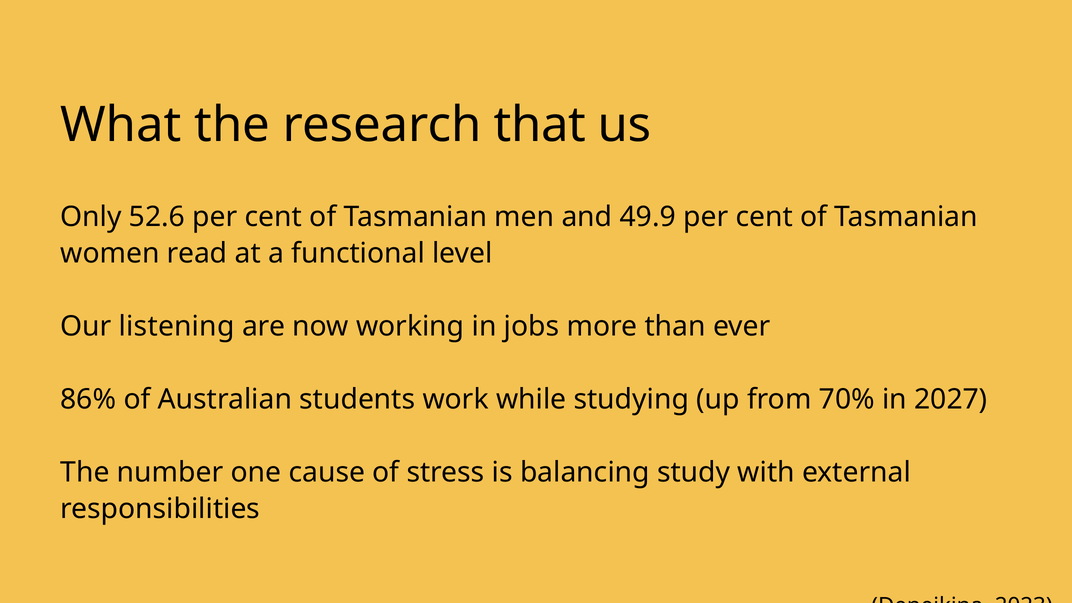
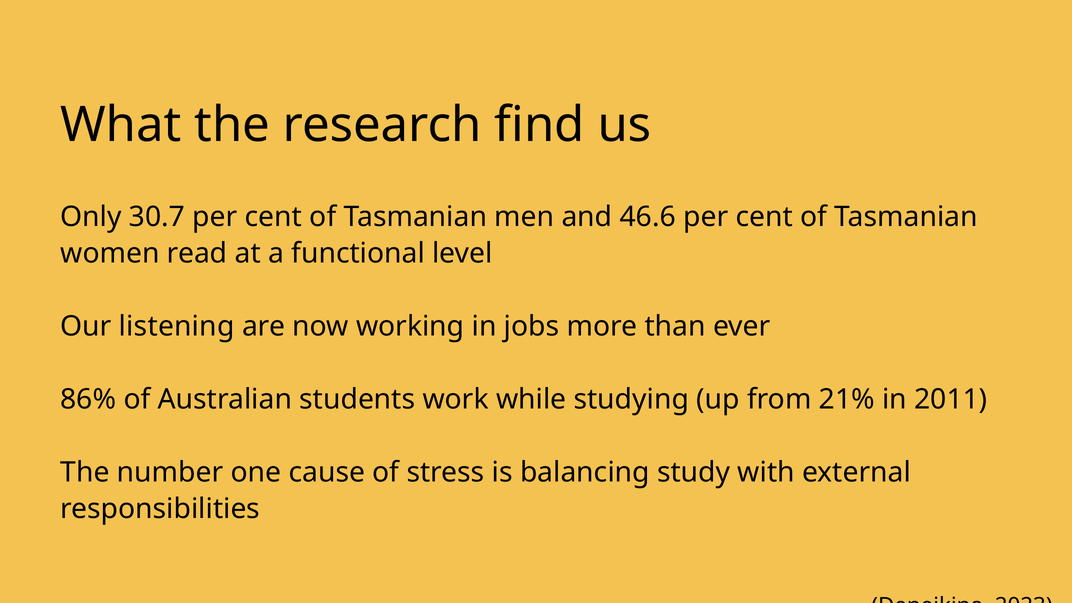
that: that -> find (540, 125)
52.6: 52.6 -> 30.7 (157, 217)
49.9: 49.9 -> 46.6 (648, 217)
70%: 70% -> 21% (847, 399)
2027: 2027 -> 2011 (951, 399)
